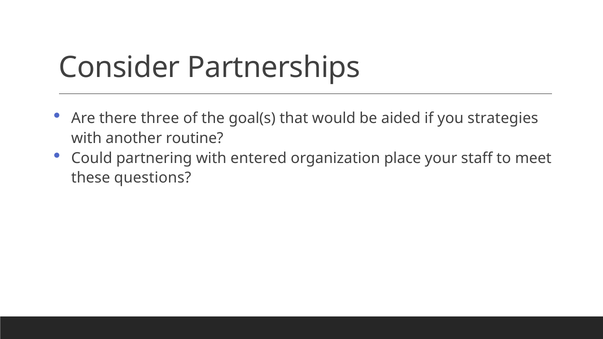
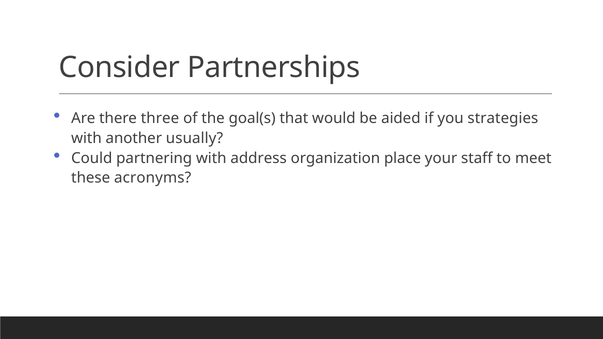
routine: routine -> usually (194, 138)
entered: entered -> address (259, 158)
questions: questions -> acronyms (153, 178)
